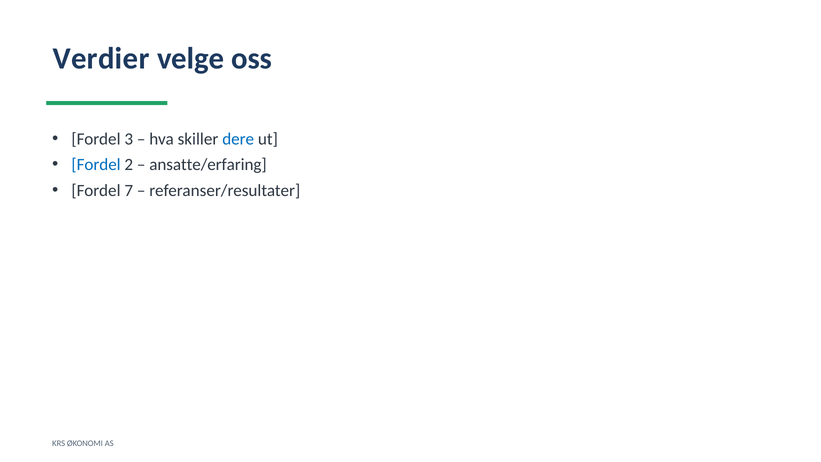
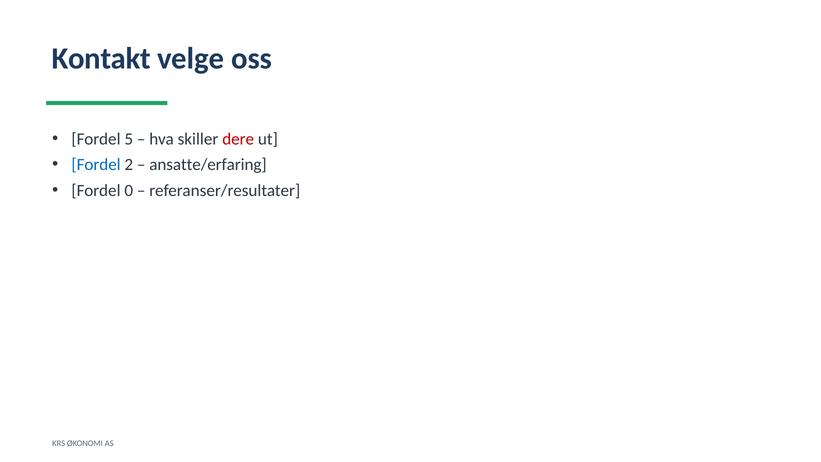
Verdier: Verdier -> Kontakt (101, 59)
3: 3 -> 5 (129, 139)
dere colour: blue -> red (238, 139)
7: 7 -> 0 (129, 190)
